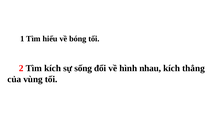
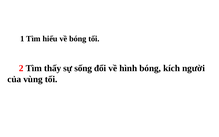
Tìm kích: kích -> thấy (53, 68)
hình nhau: nhau -> bóng (150, 68)
thẳng: thẳng -> người (194, 68)
